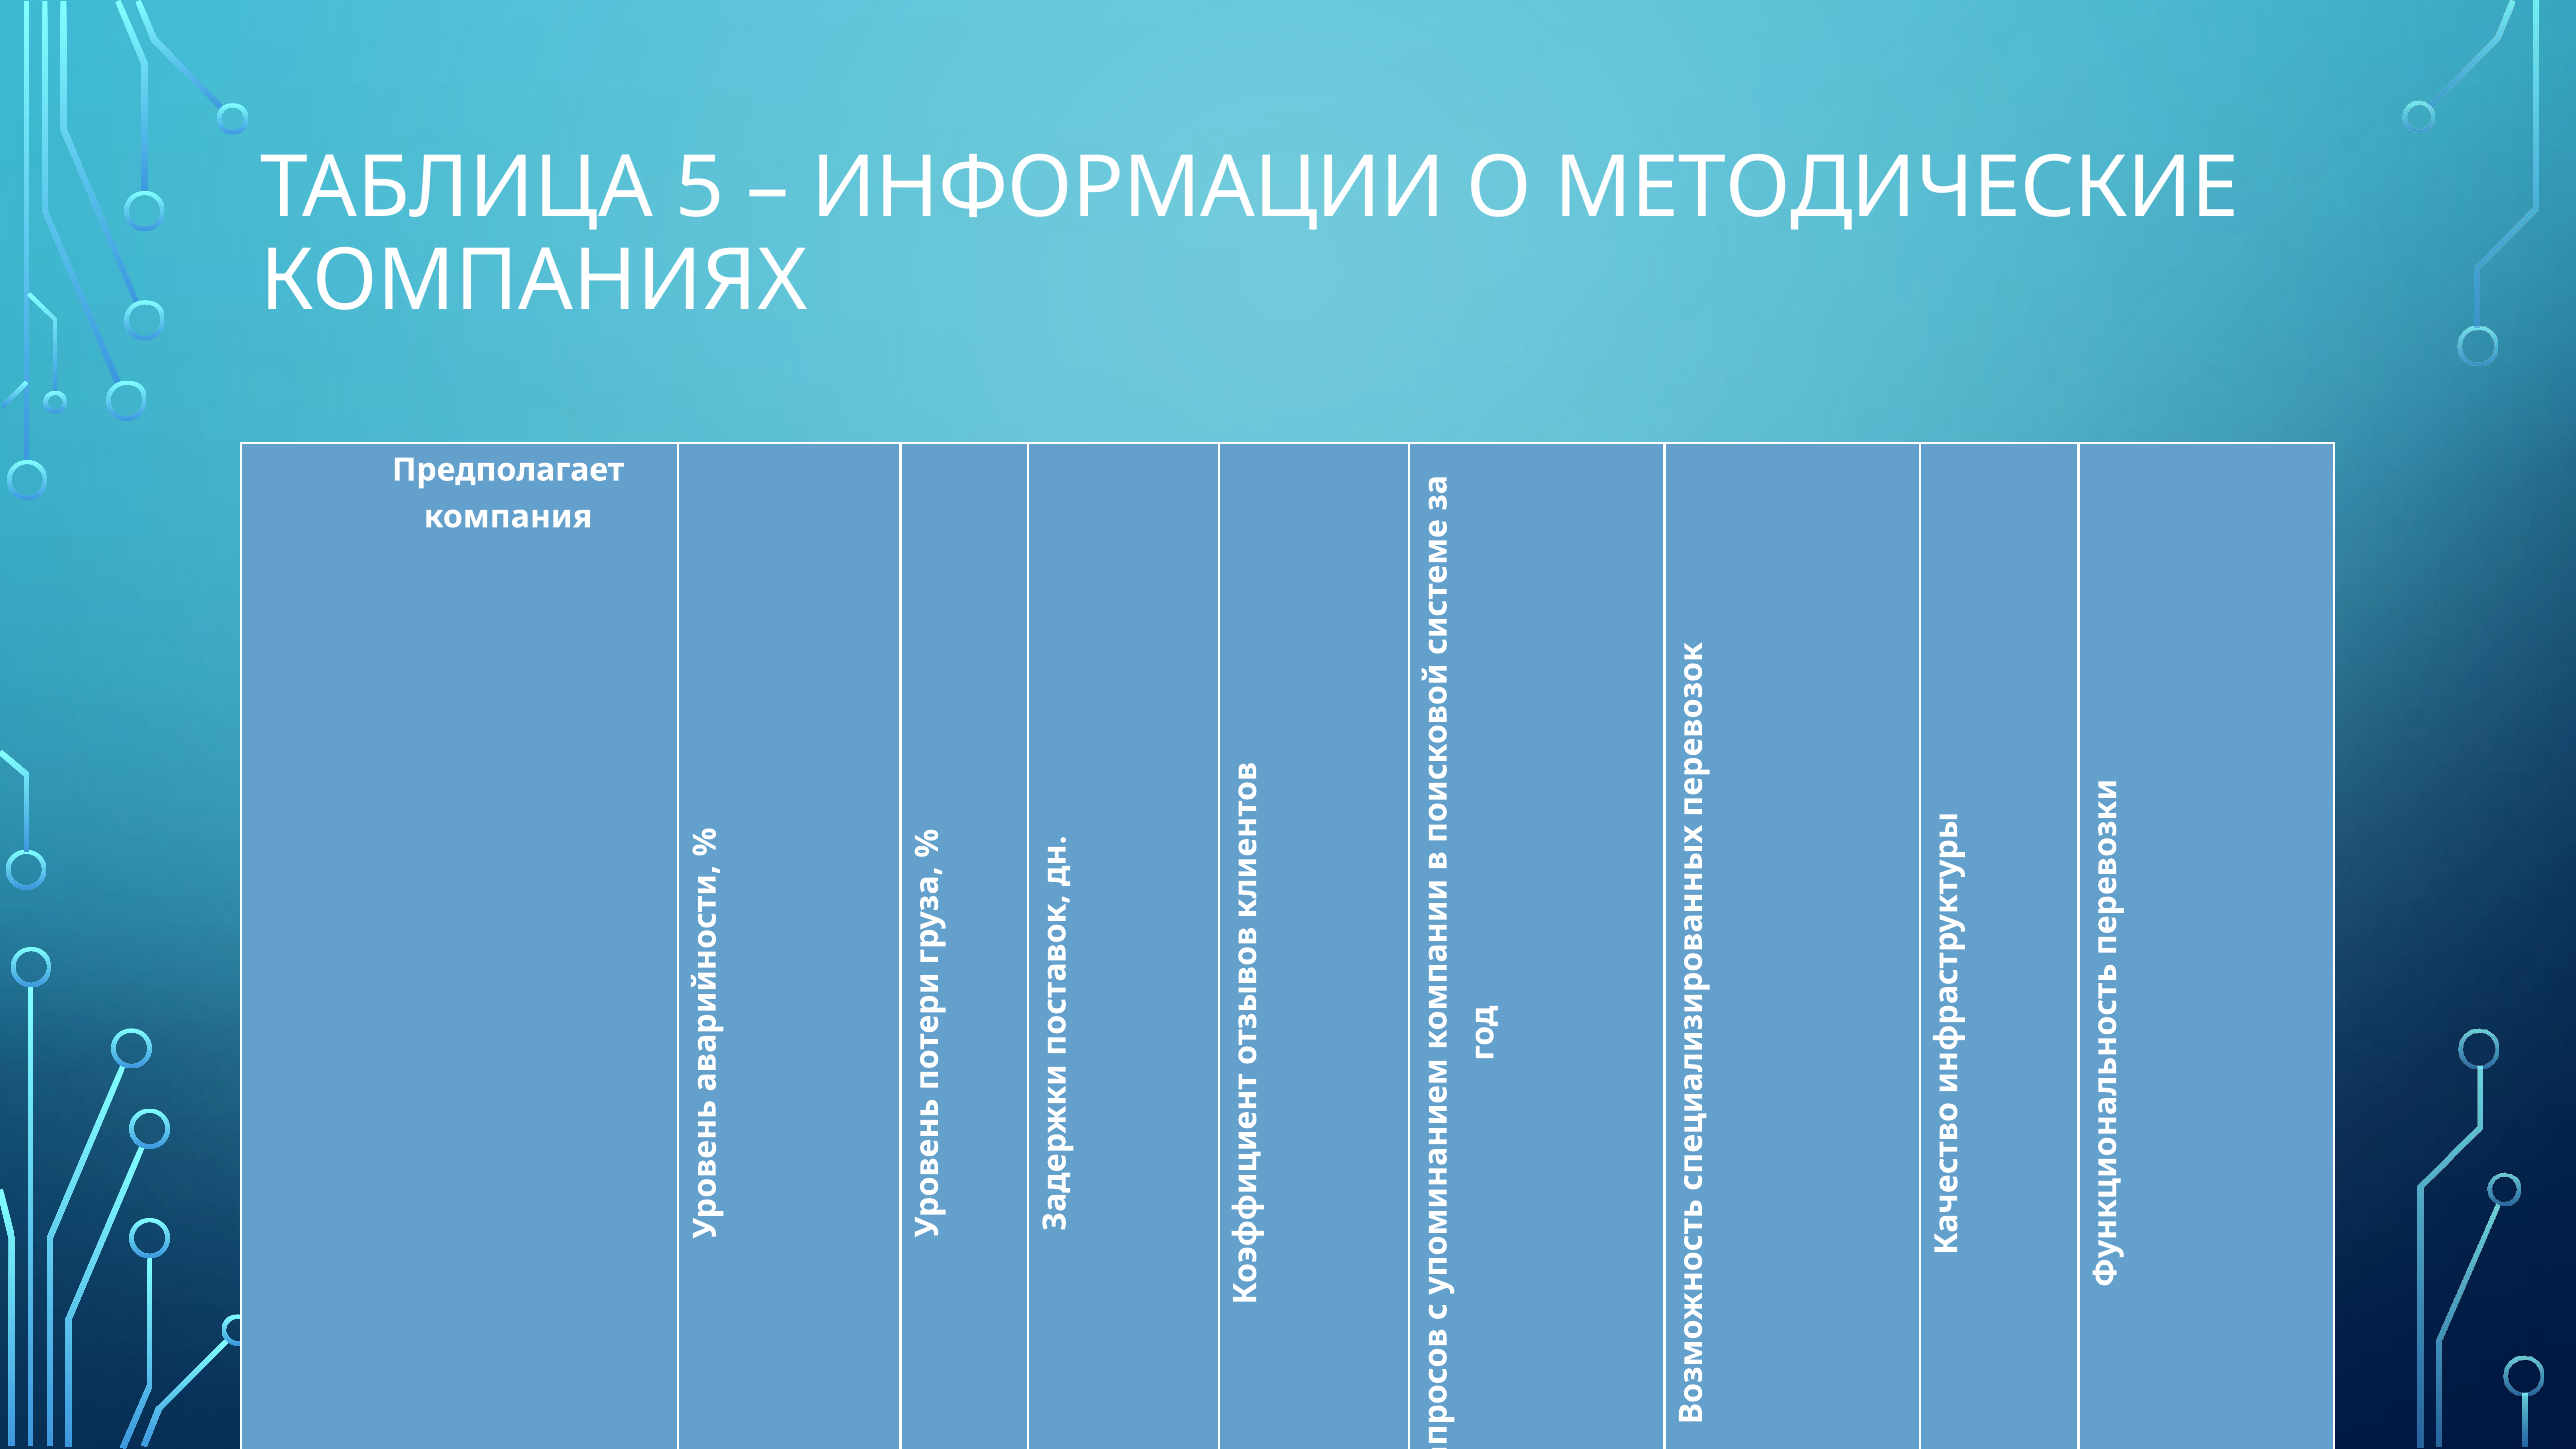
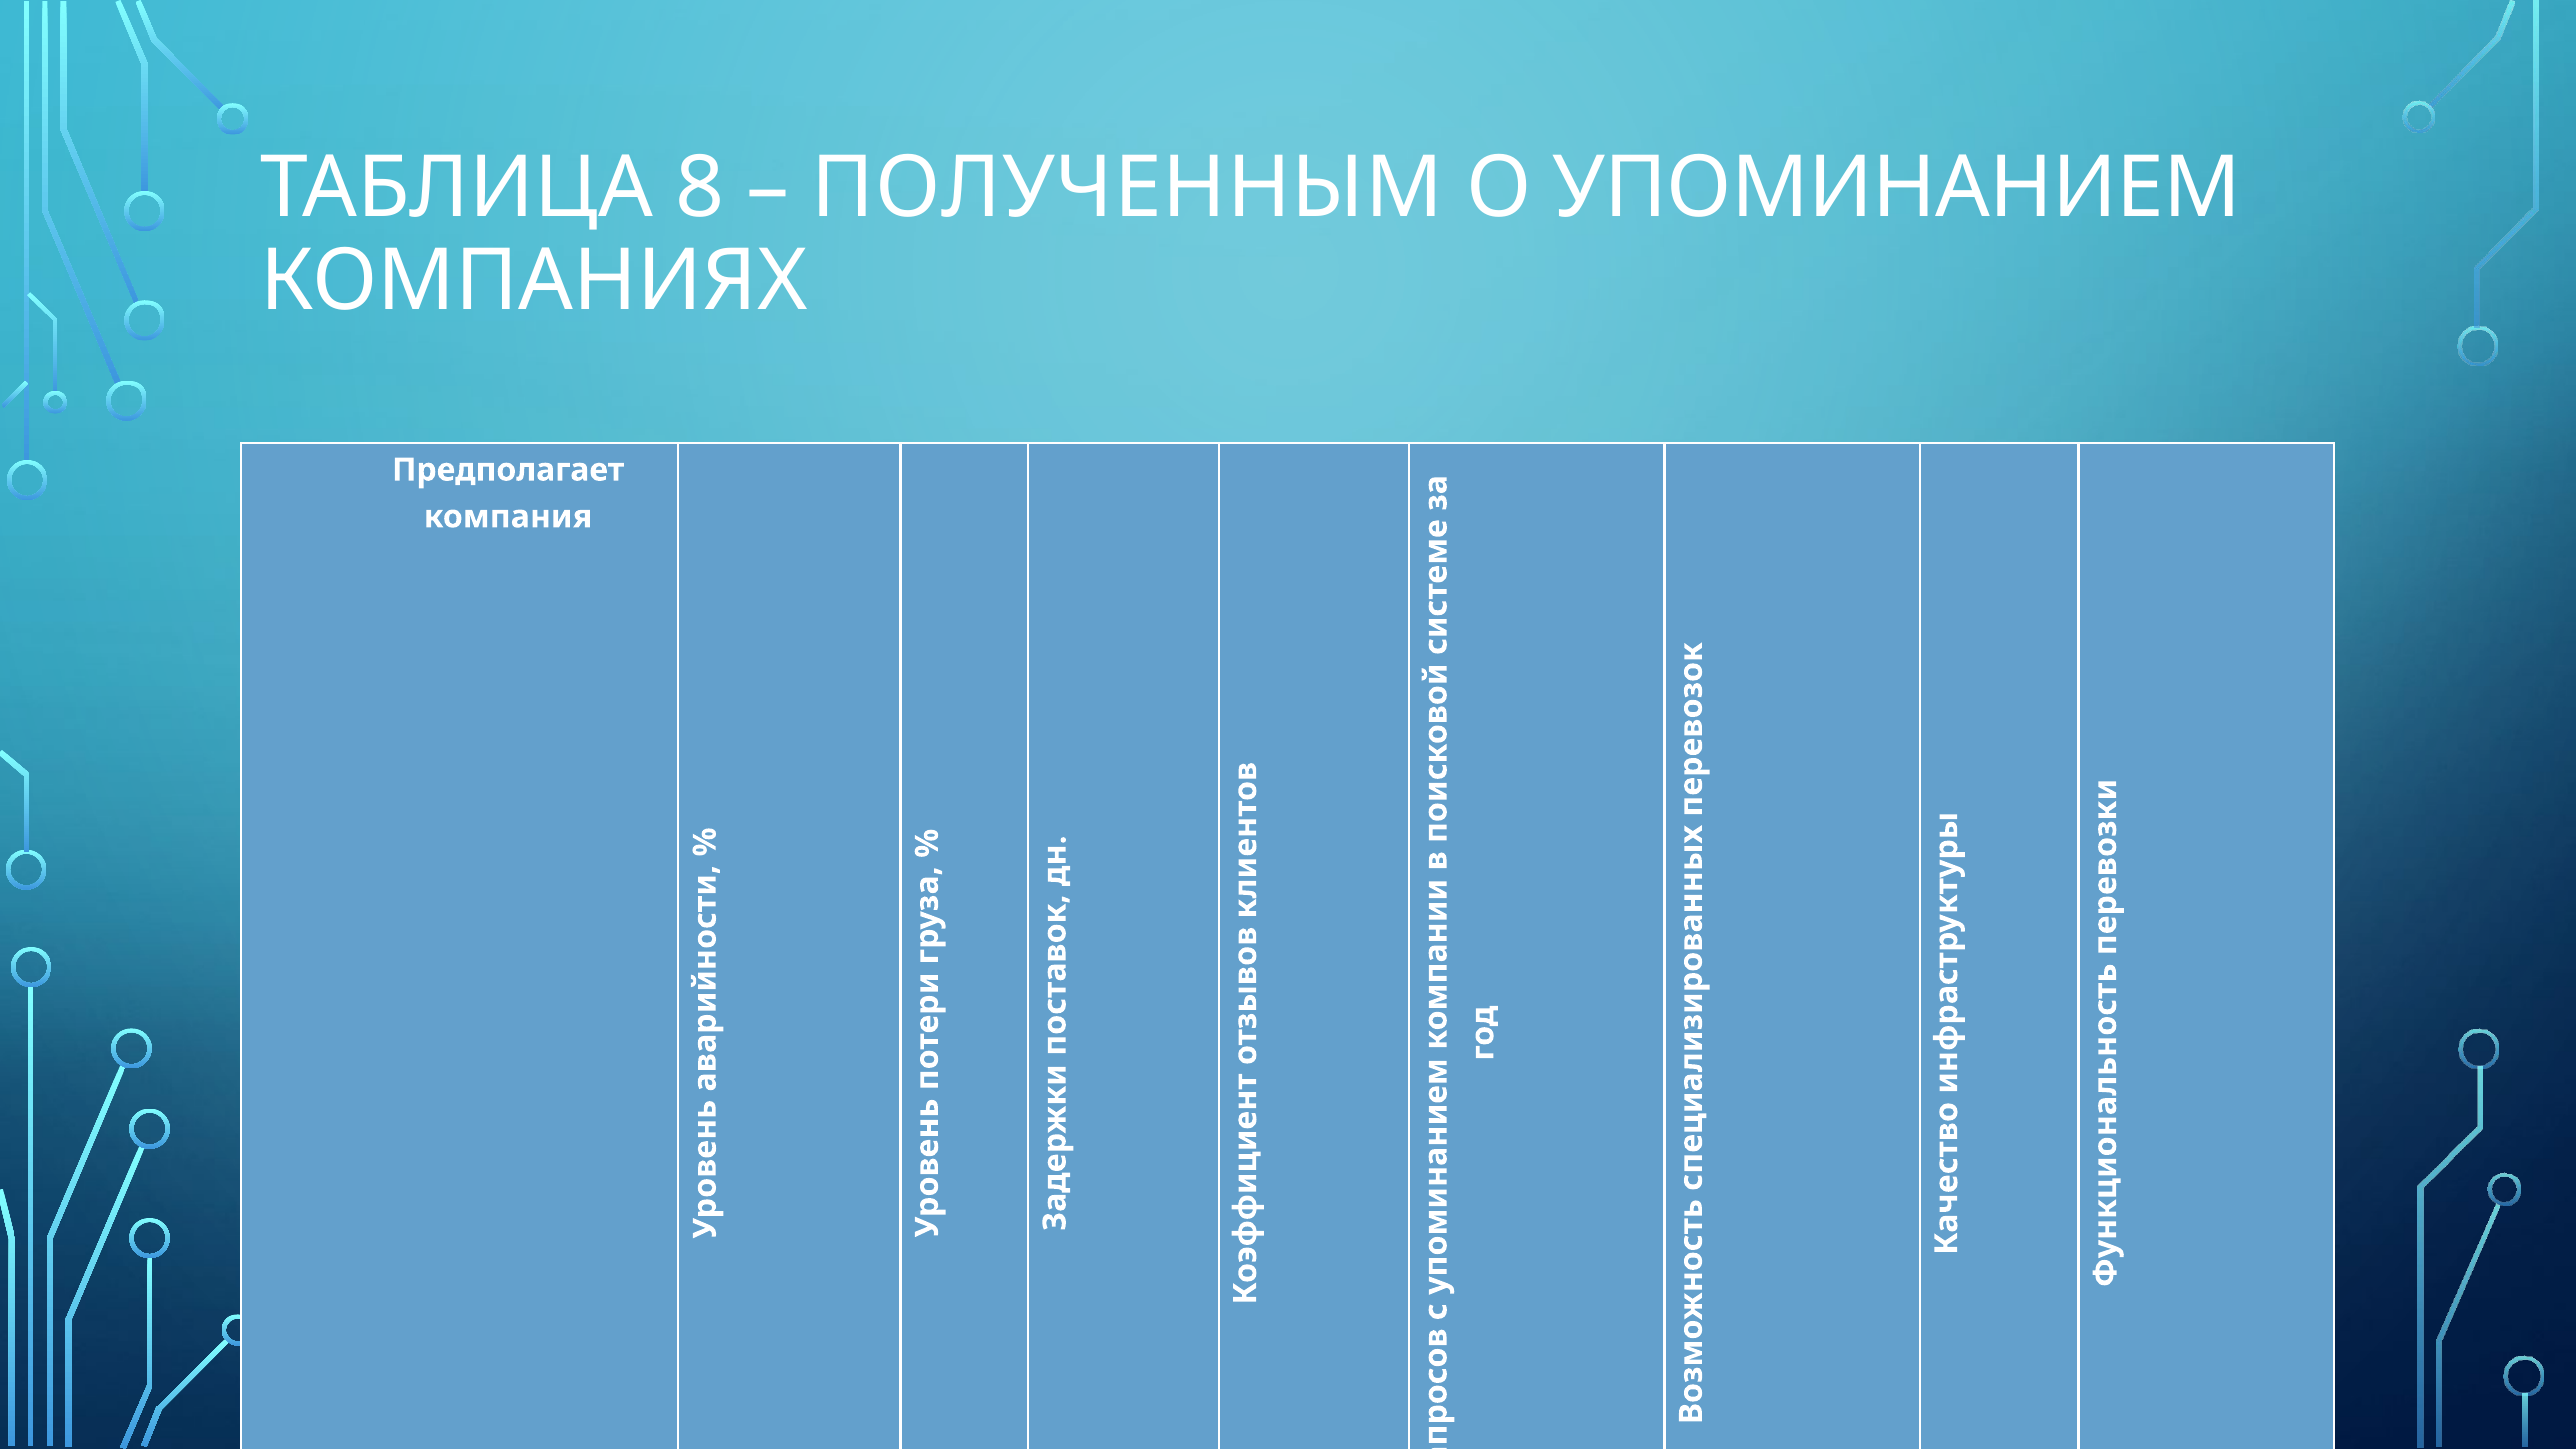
5: 5 -> 8 (700, 188)
ИНФОРМАЦИИ: ИНФОРМАЦИИ -> ПОЛУЧЕННЫМ (1128, 188)
МЕТОДИЧЕСКИЕ: МЕТОДИЧЕСКИЕ -> УПОМИНАНИЕМ (1897, 188)
